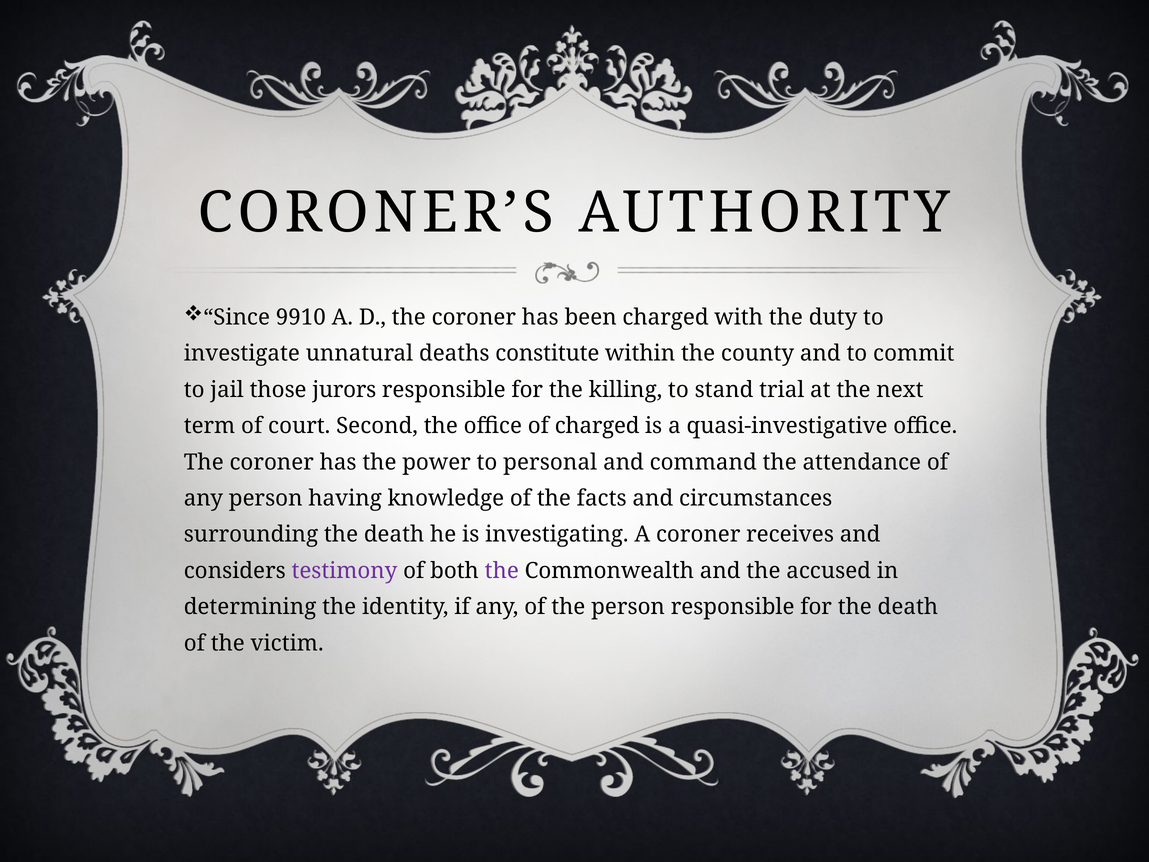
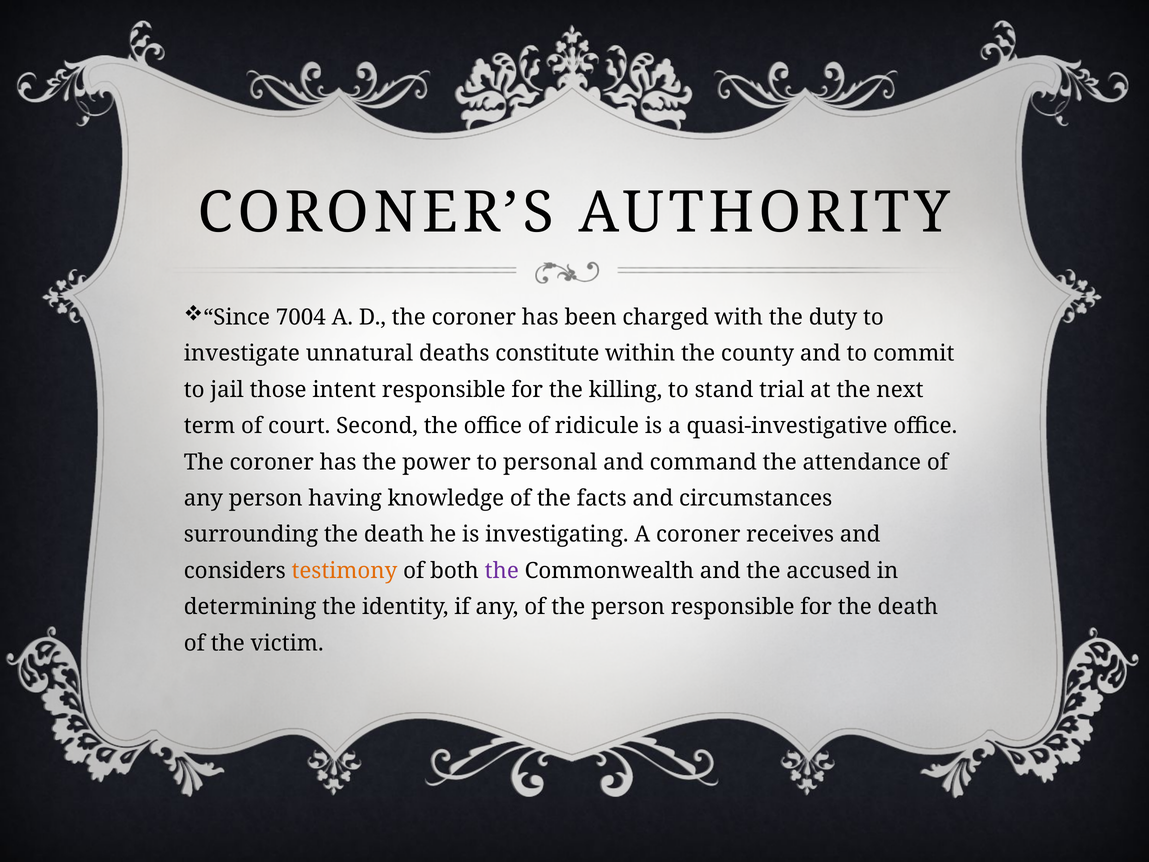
9910: 9910 -> 7004 (301, 317)
jurors: jurors -> intent (344, 390)
of charged: charged -> ridicule (597, 426)
testimony colour: purple -> orange (344, 571)
